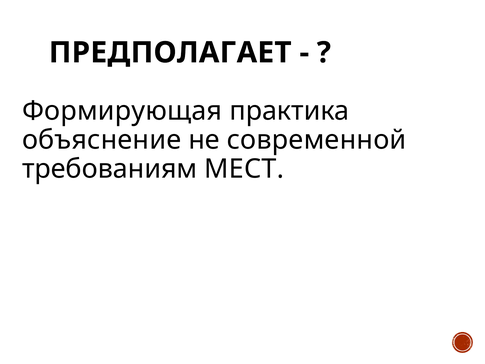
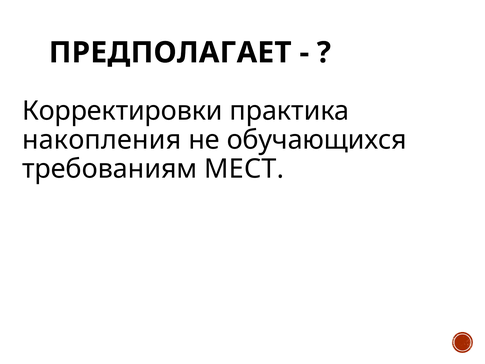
Формирующая: Формирующая -> Корректировки (122, 111)
объяснение: объяснение -> накопления (102, 140)
современной: современной -> обучающихся (317, 140)
